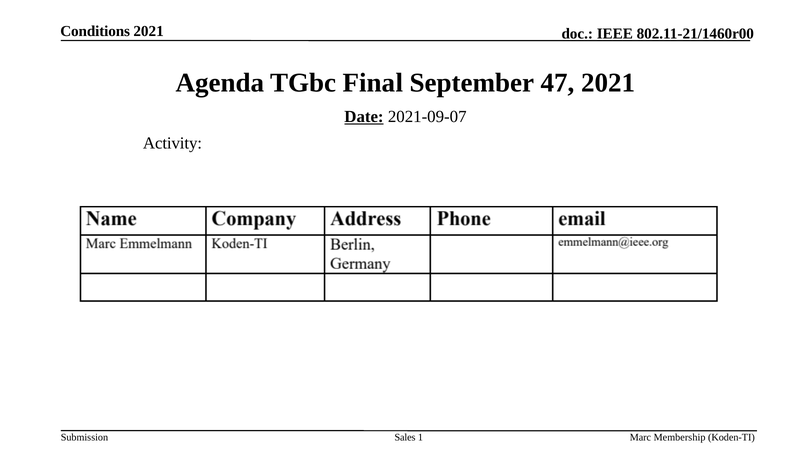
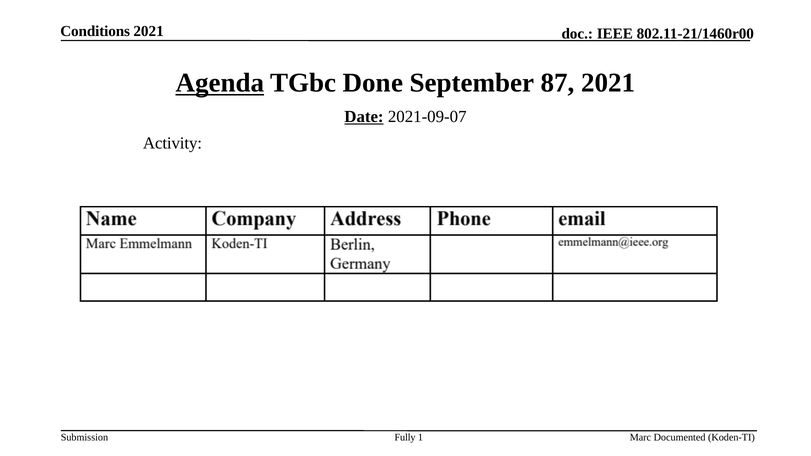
Agenda underline: none -> present (220, 83)
Final: Final -> Done (373, 83)
47: 47 -> 87 (558, 83)
Sales: Sales -> Fully (405, 438)
Membership: Membership -> Documented (680, 438)
